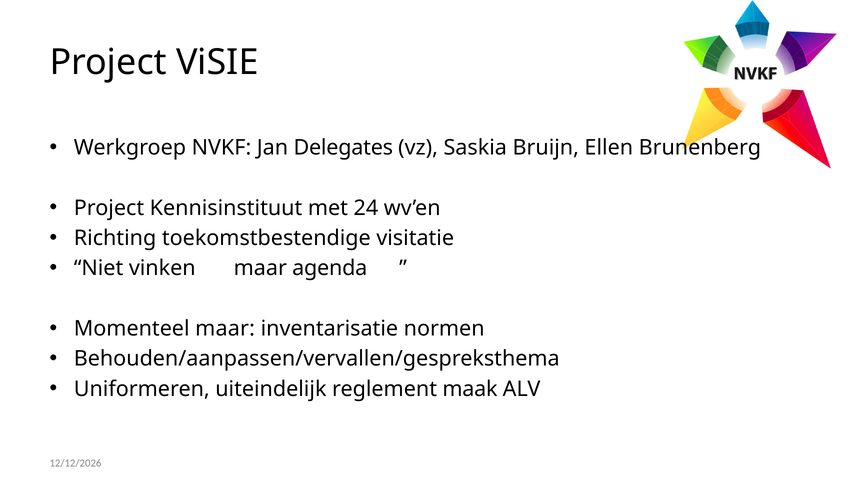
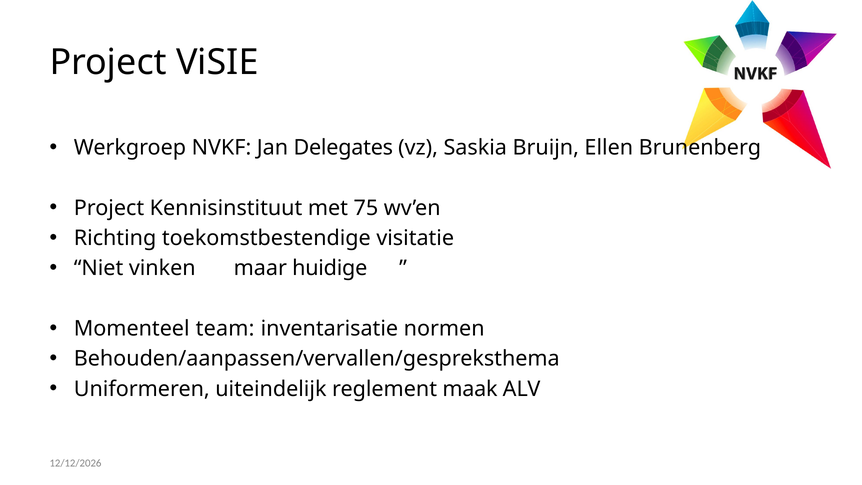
24: 24 -> 75 (366, 208)
agenda: agenda -> huidige (330, 268)
Momenteel maar: maar -> team (225, 329)
